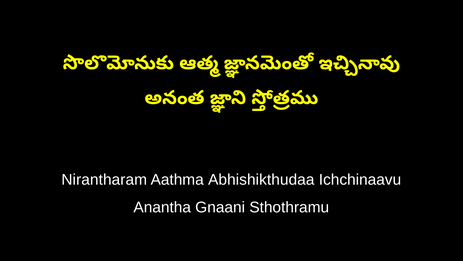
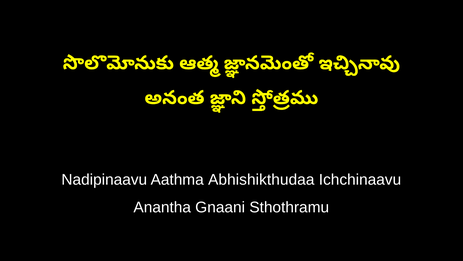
Nirantharam: Nirantharam -> Nadipinaavu (104, 179)
